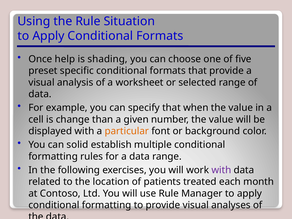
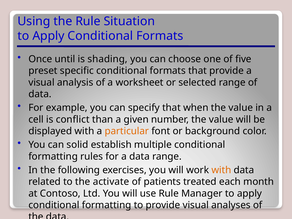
help: help -> until (65, 59)
change: change -> conflict (73, 119)
with colour: purple -> orange (221, 170)
location: location -> activate (111, 182)
